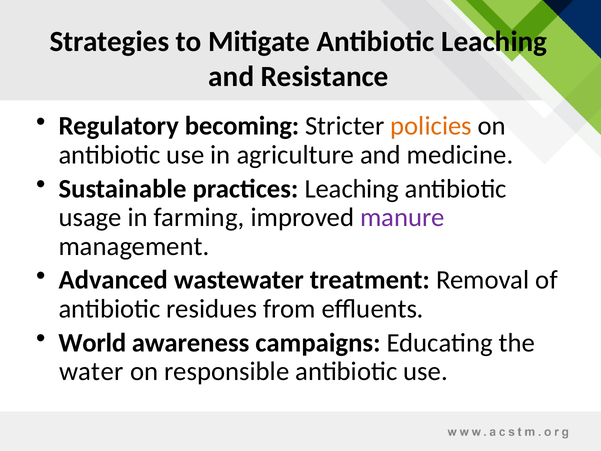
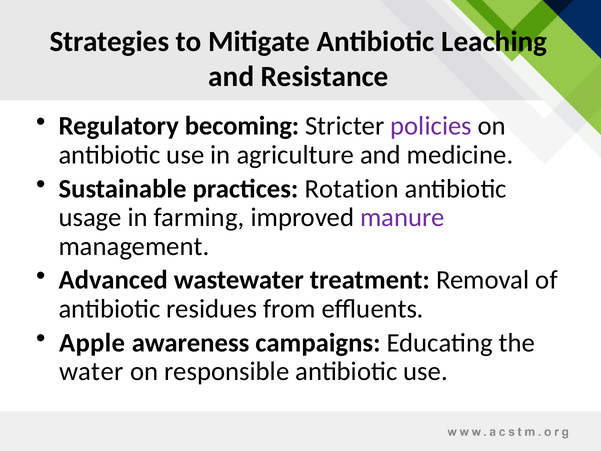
policies colour: orange -> purple (431, 126)
practices Leaching: Leaching -> Rotation (352, 189)
World: World -> Apple (92, 343)
